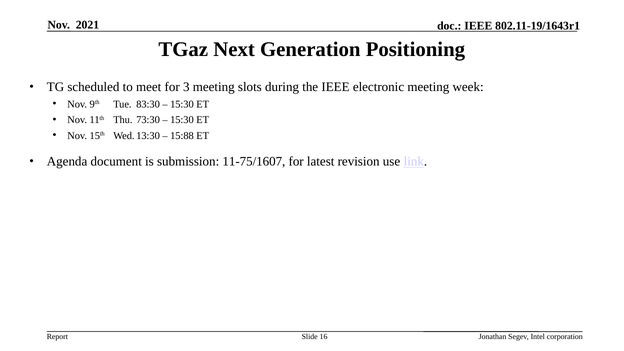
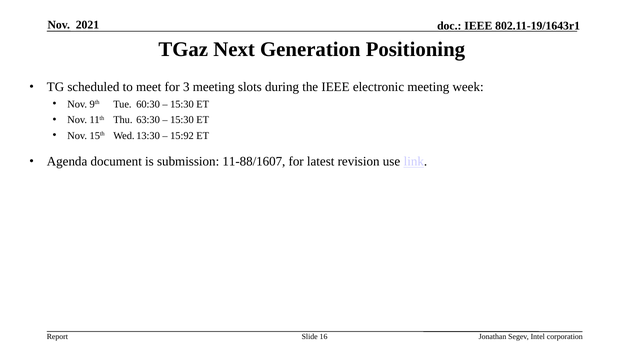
83:30: 83:30 -> 60:30 (148, 104)
73:30: 73:30 -> 63:30 (148, 120)
15:88: 15:88 -> 15:92 (182, 136)
11-75/1607: 11-75/1607 -> 11-88/1607 (254, 162)
